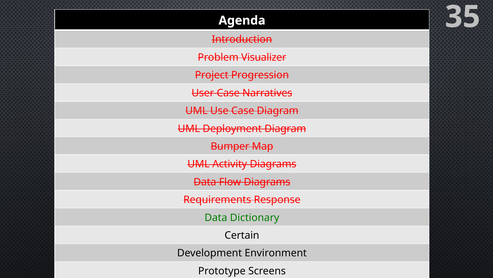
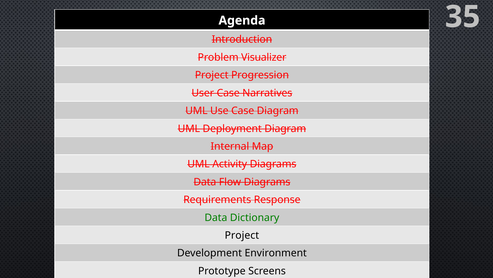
Bumper: Bumper -> Internal (230, 146)
Certain: Certain -> Project (242, 235)
